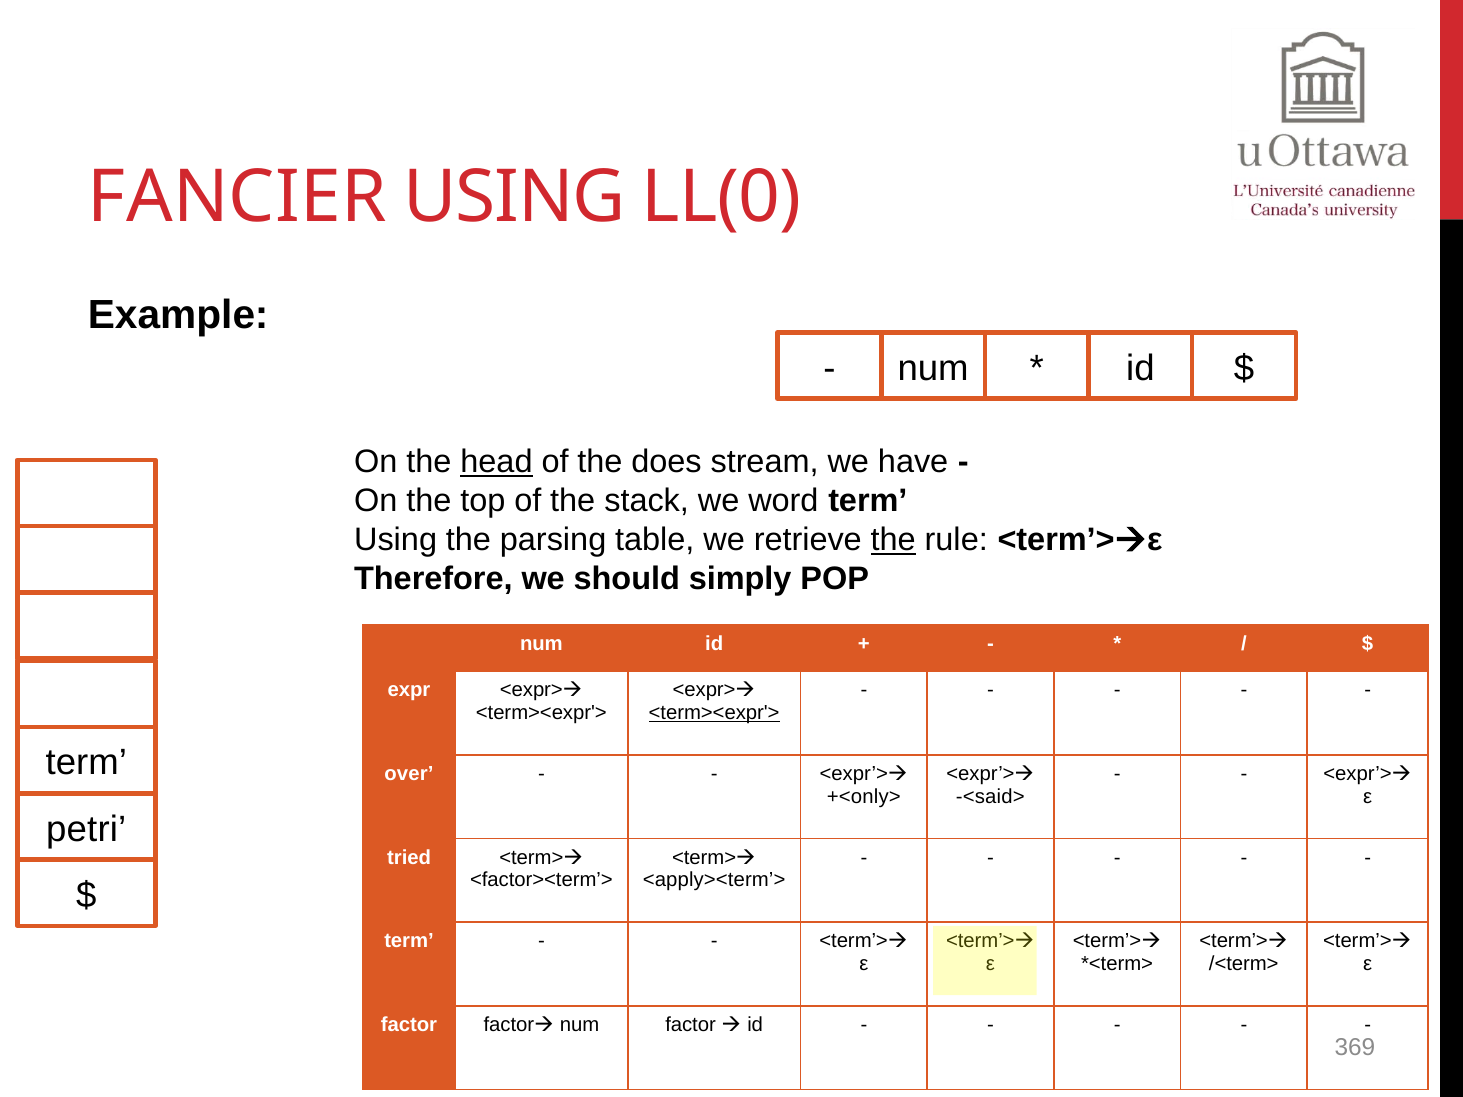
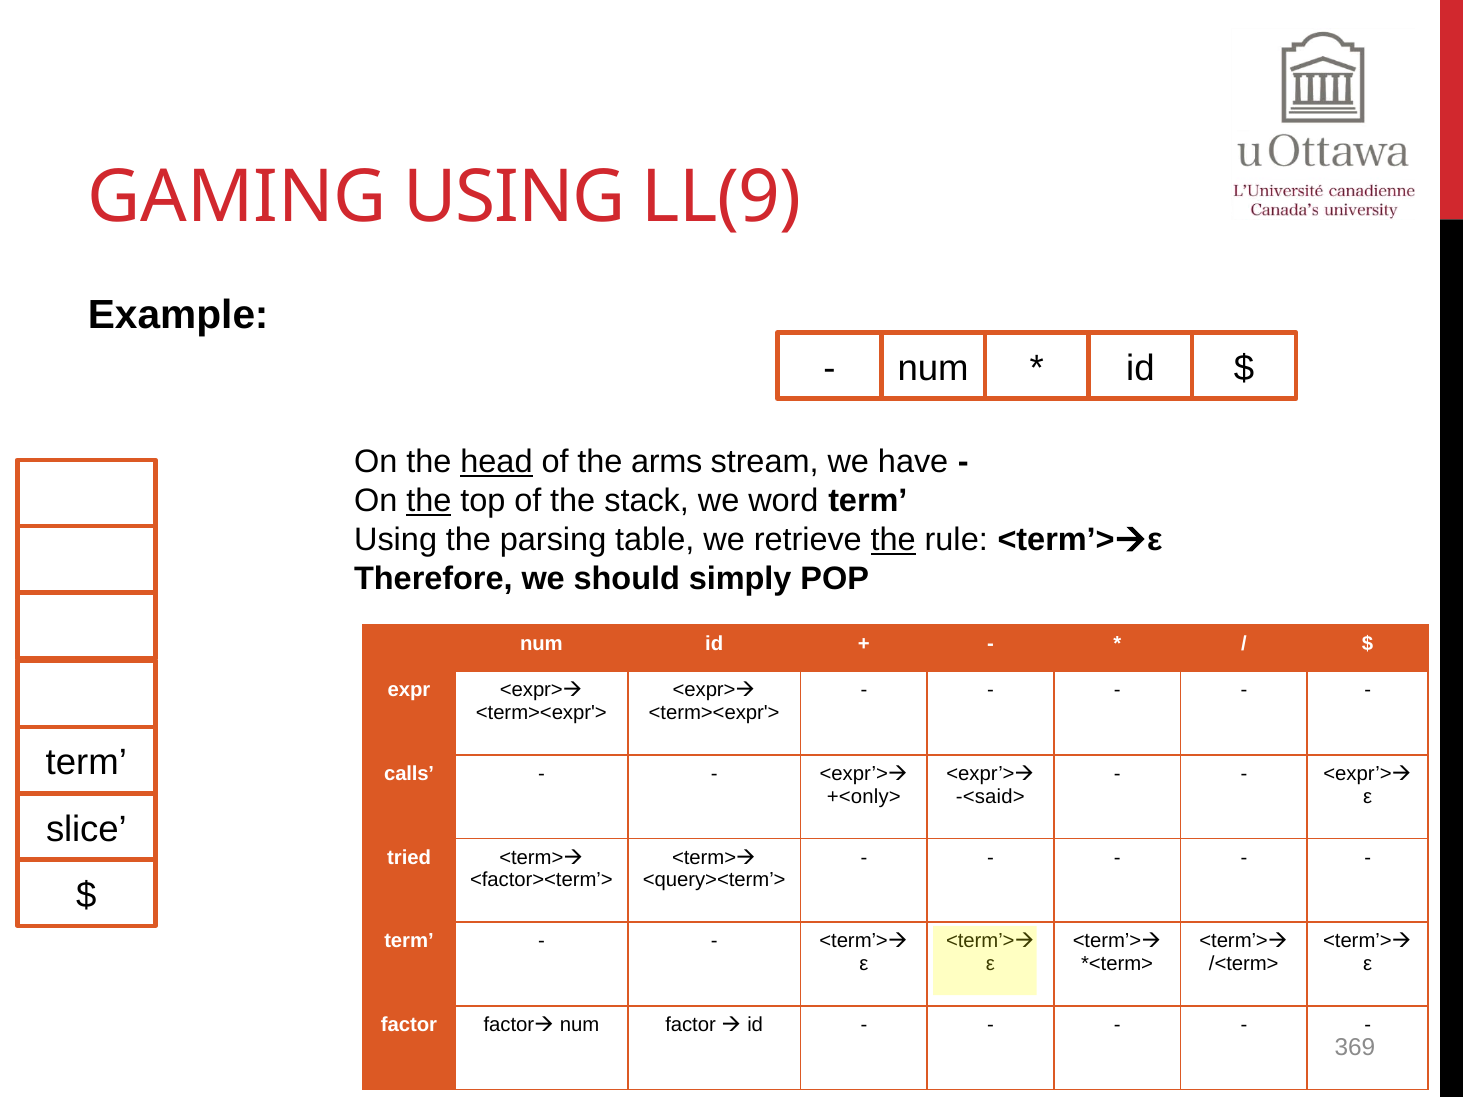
FANCIER: FANCIER -> GAMING (237, 198)
LL(0: LL(0 -> LL(9 (722, 198)
does: does -> arms (667, 462)
the underline: none -> present (429, 501)
<term><expr'> underline: present -> none (714, 713)
over: over -> calls (409, 774)
petri: petri -> slice (86, 829)
<apply><term’>: <apply><term’> -> <query><term’> (714, 880)
